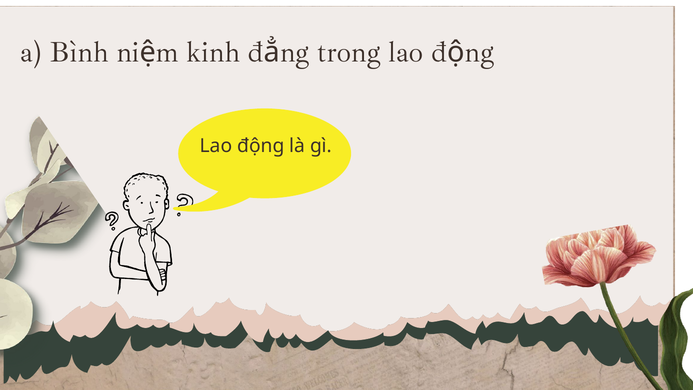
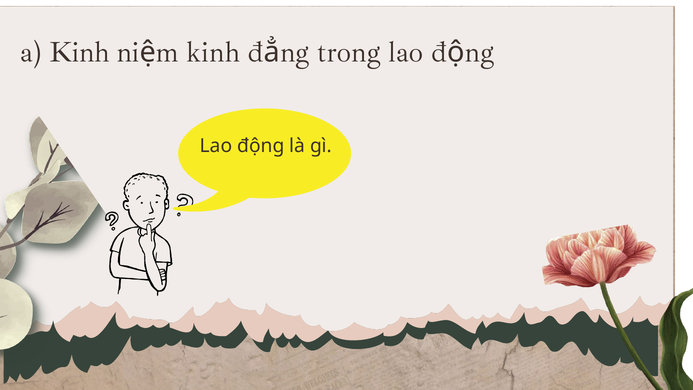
a Bình: Bình -> Kinh (79, 52)
